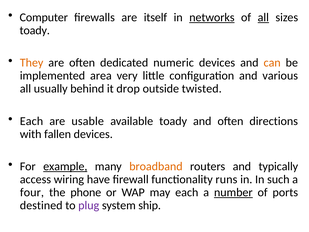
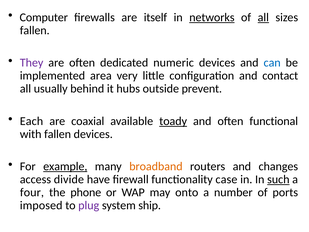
toady: toady -> fallen (35, 30)
They colour: orange -> purple (32, 63)
can colour: orange -> blue (272, 63)
various: various -> contact (280, 76)
drop: drop -> hubs (128, 89)
twisted: twisted -> prevent (202, 89)
usable: usable -> coaxial (88, 121)
toady underline: none -> present (173, 121)
directions: directions -> functional (274, 121)
typically: typically -> changes (278, 166)
wiring: wiring -> divide (69, 179)
runs: runs -> case (226, 179)
such underline: none -> present (278, 179)
may each: each -> onto (187, 192)
number underline: present -> none (233, 192)
destined: destined -> imposed (41, 205)
